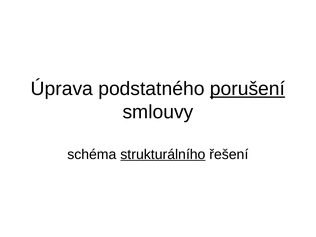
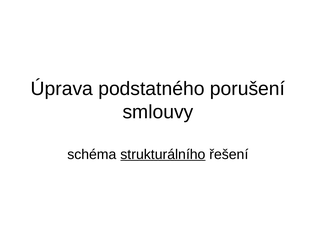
porušení underline: present -> none (247, 89)
